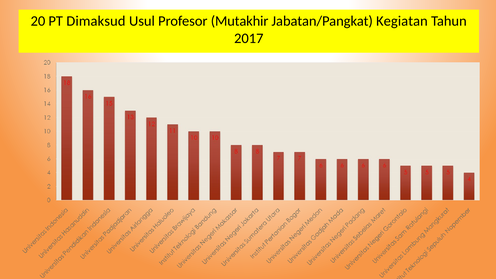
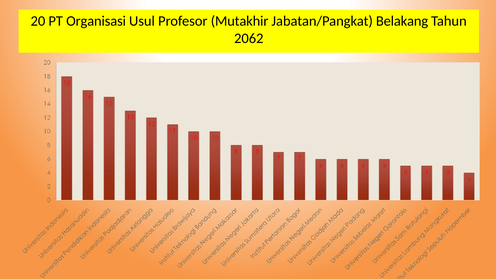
Dimaksud: Dimaksud -> Organisasi (96, 21)
Kegiatan: Kegiatan -> Belakang (402, 21)
2017: 2017 -> 2062 (249, 39)
